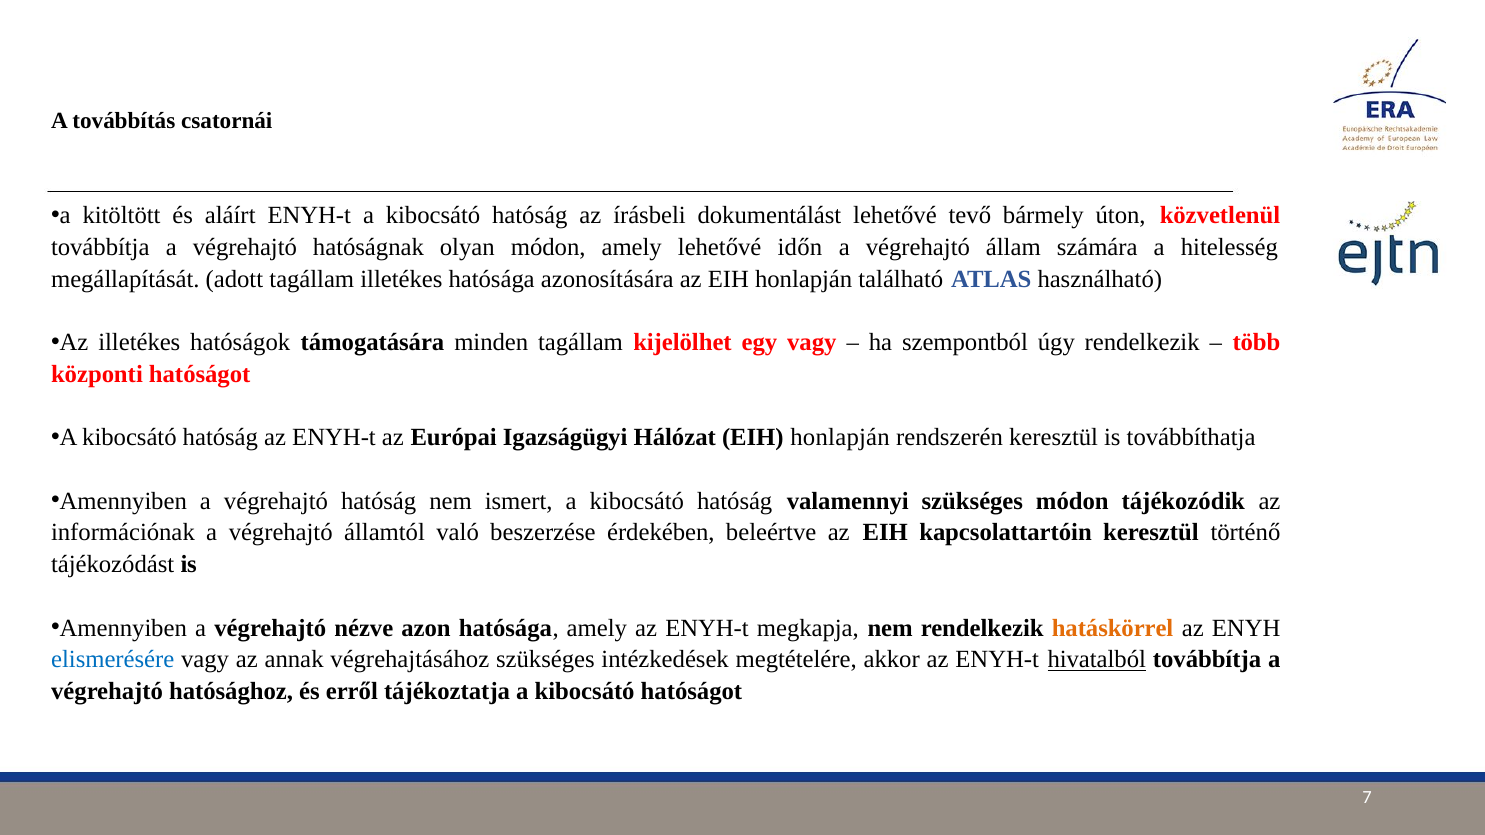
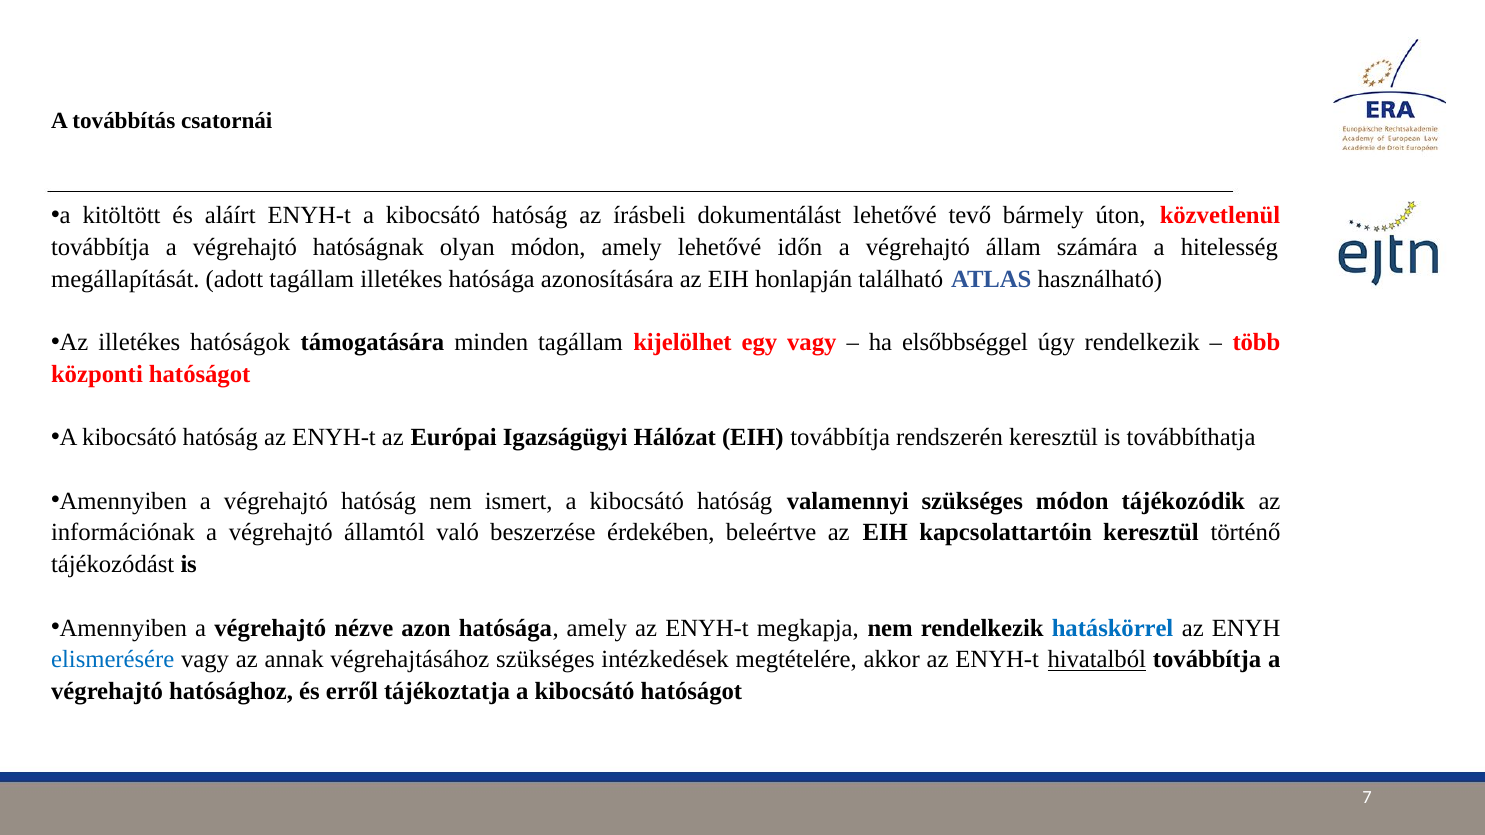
szempontból: szempontból -> elsőbbséggel (965, 342)
Hálózat EIH honlapján: honlapján -> továbbítja (840, 438)
hatáskörrel colour: orange -> blue (1113, 628)
